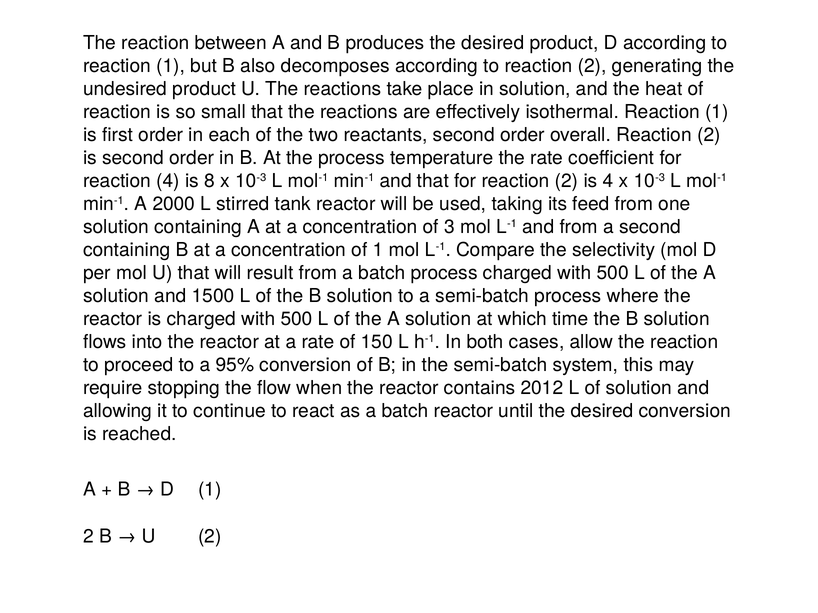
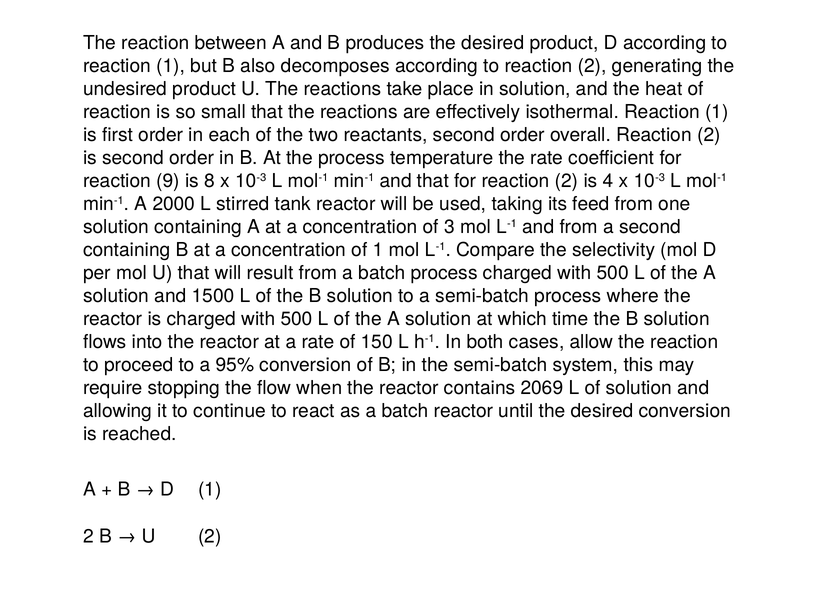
reaction 4: 4 -> 9 (168, 181)
2012: 2012 -> 2069 (542, 388)
